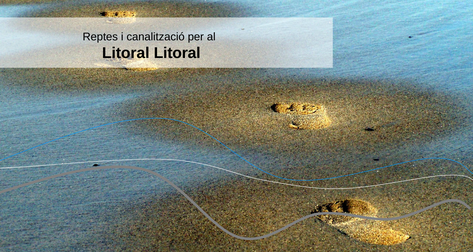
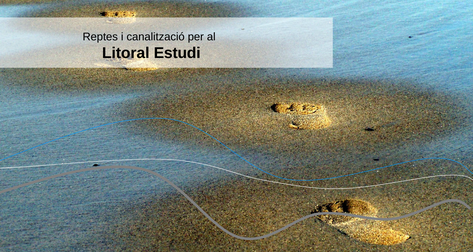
Litoral Litoral: Litoral -> Estudi (177, 53)
